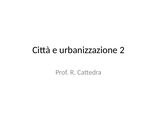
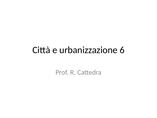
2: 2 -> 6 (122, 50)
